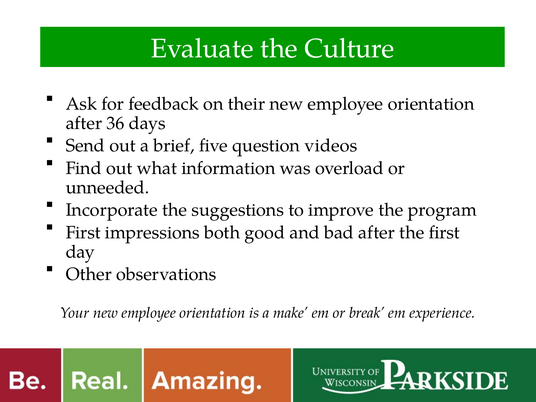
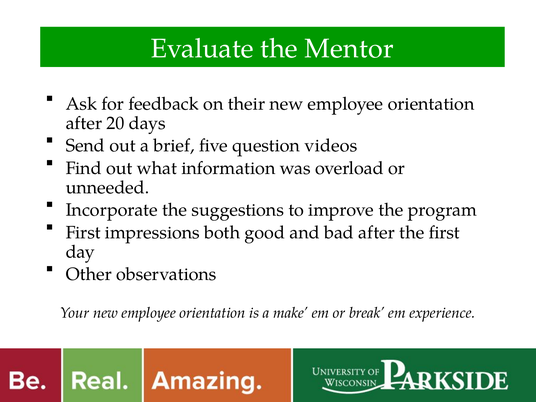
Culture: Culture -> Mentor (349, 49)
36: 36 -> 20 (116, 123)
